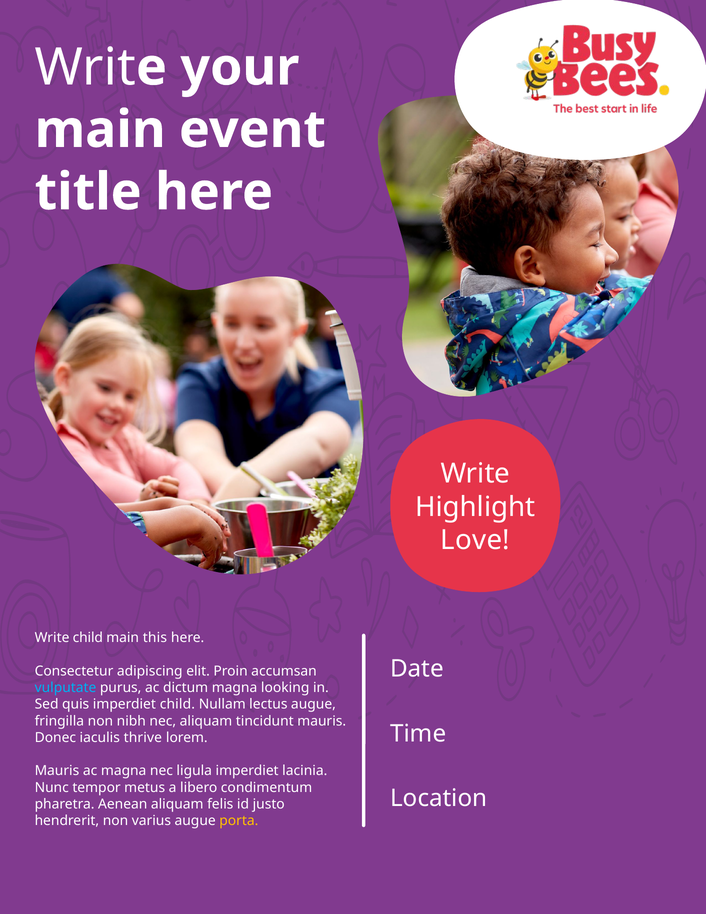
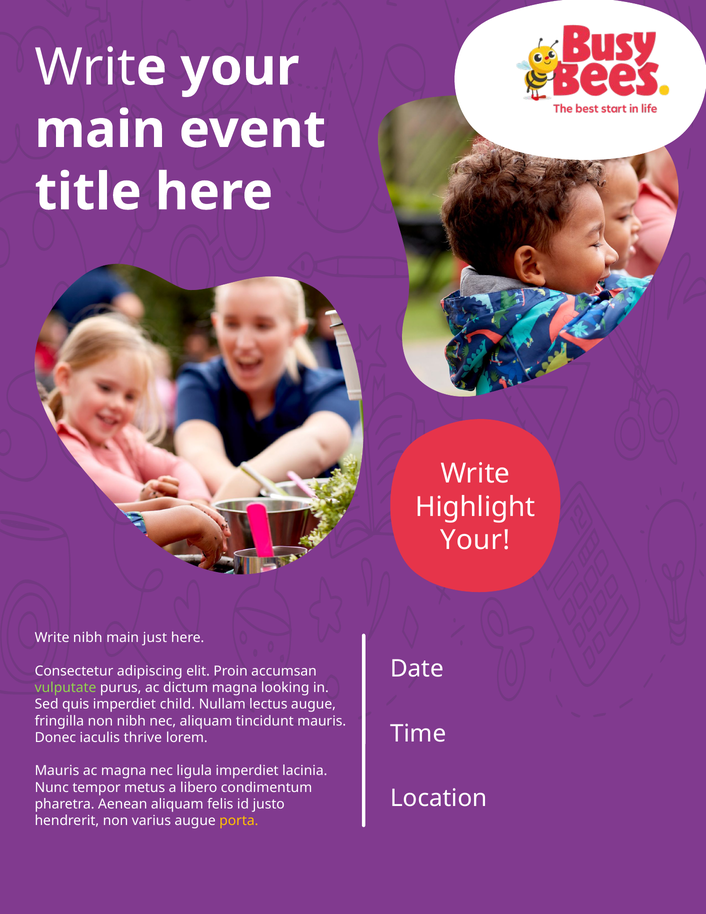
Love: Love -> Your (475, 540)
Write child: child -> nibh (88, 638)
this: this -> just (155, 638)
vulputate colour: light blue -> light green (66, 688)
